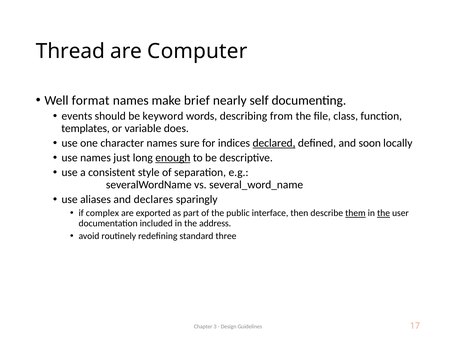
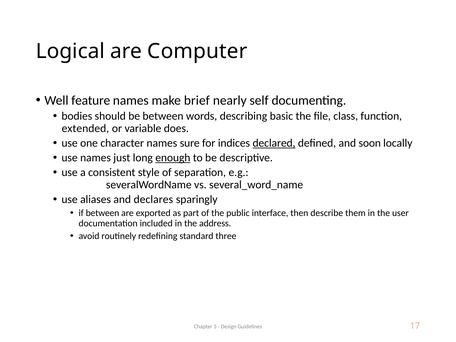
Thread: Thread -> Logical (70, 51)
format: format -> feature (91, 100)
events: events -> bodies (77, 116)
be keyword: keyword -> between (163, 116)
from: from -> basic (281, 116)
templates: templates -> extended (85, 128)
if complex: complex -> between (103, 213)
them underline: present -> none (355, 213)
the underline: present -> none (384, 213)
